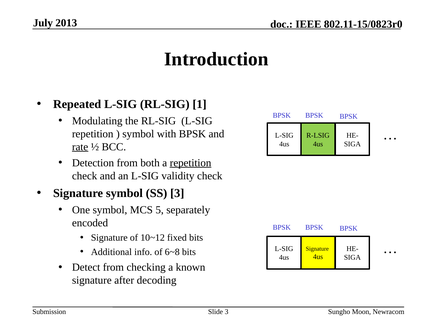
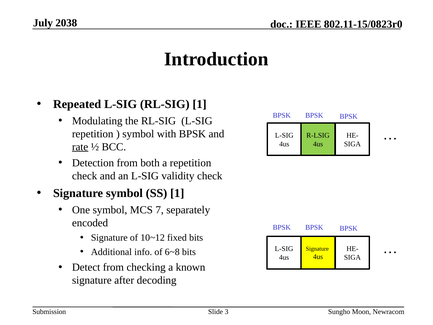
2013: 2013 -> 2038 (66, 23)
repetition underline: present -> none (191, 163)
SS 3: 3 -> 1 (177, 193)
5: 5 -> 7 (160, 210)
